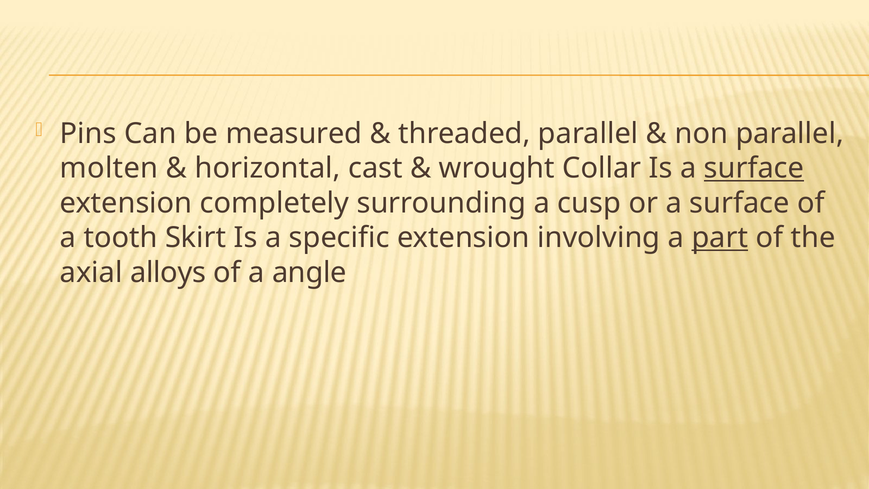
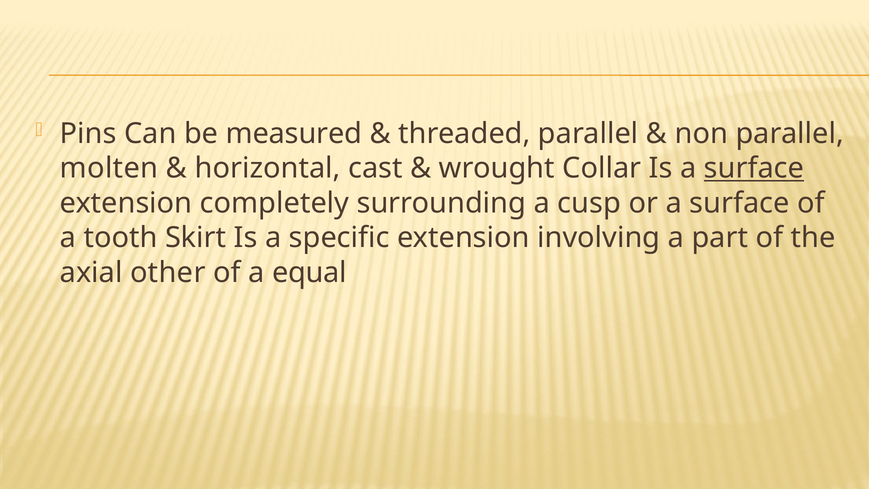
part underline: present -> none (720, 238)
alloys: alloys -> other (168, 272)
angle: angle -> equal (309, 272)
